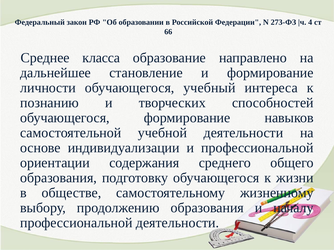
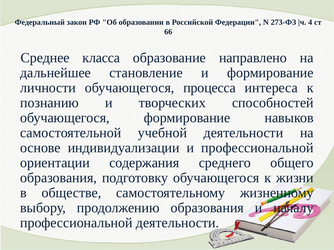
учебный: учебный -> процесса (210, 88)
